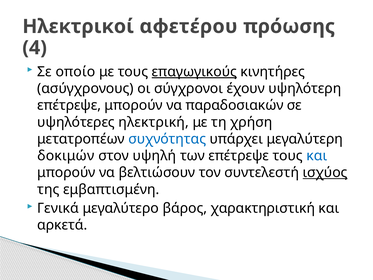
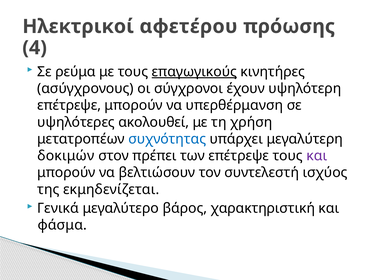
οποίο: οποίο -> ρεύμα (76, 72)
παραδοσιακών: παραδοσιακών -> υπερθέρμανση (234, 105)
ηλεκτρική: ηλεκτρική -> ακολουθεί (154, 122)
υψηλή: υψηλή -> πρέπει (154, 156)
και colour: blue -> purple (317, 156)
ισχύος underline: present -> none (325, 172)
εμβαπτισμένη: εμβαπτισμένη -> εκμηδενίζεται (111, 189)
αρκετά: αρκετά -> φάσμα (62, 225)
